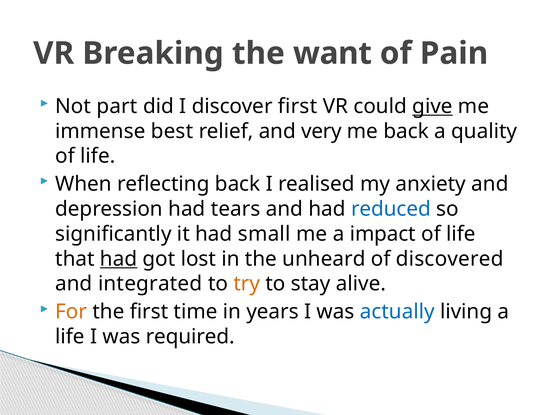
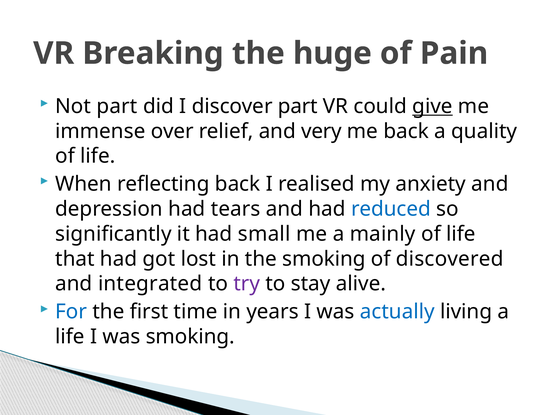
want: want -> huge (332, 53)
discover first: first -> part (298, 106)
best: best -> over (172, 131)
impact: impact -> mainly (383, 234)
had underline: present -> none (119, 259)
the unheard: unheard -> smoking (324, 259)
try colour: orange -> purple (247, 284)
For colour: orange -> blue (71, 312)
was required: required -> smoking (190, 337)
